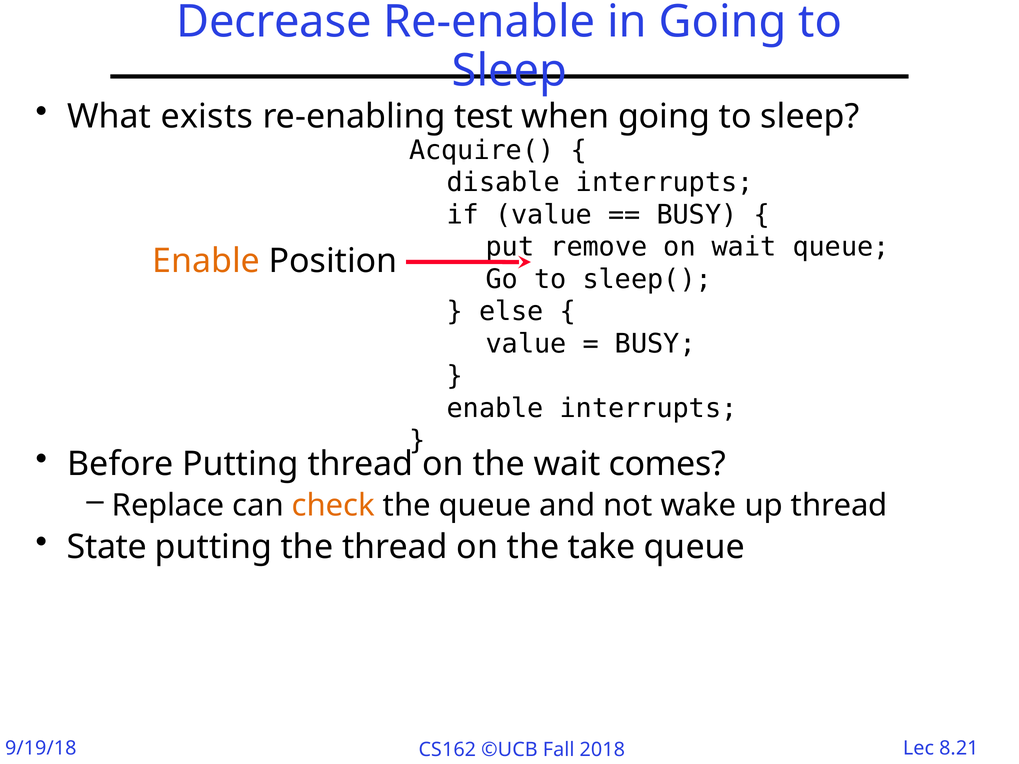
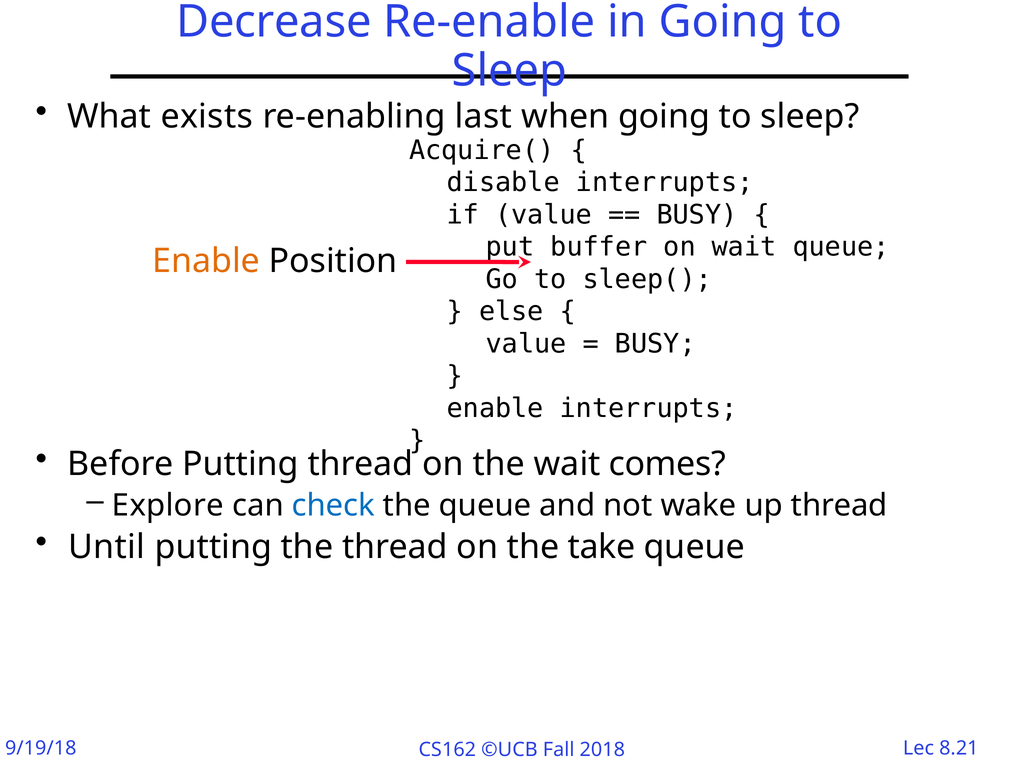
test: test -> last (483, 116)
remove: remove -> buffer (599, 247)
Replace: Replace -> Explore (168, 505)
check colour: orange -> blue (333, 505)
State: State -> Until (107, 547)
